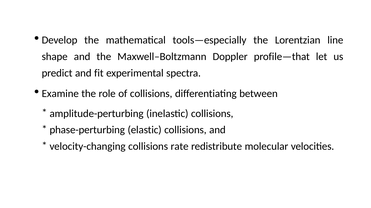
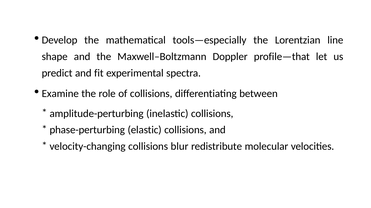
rate: rate -> blur (180, 147)
